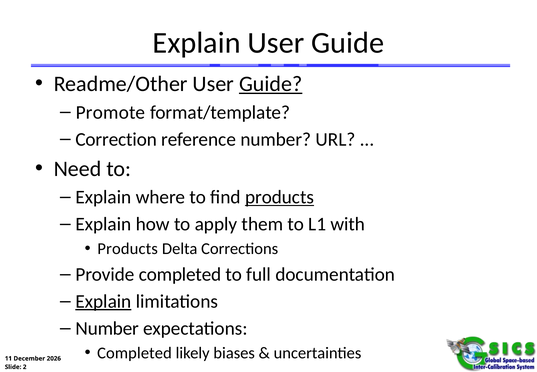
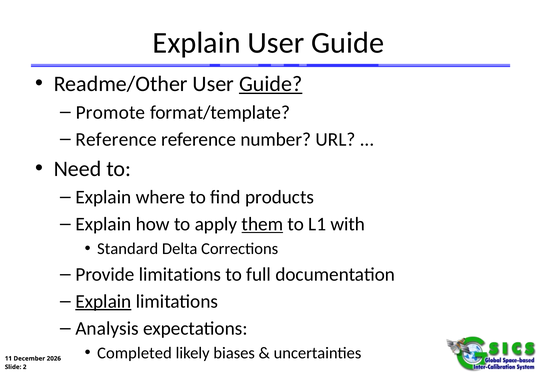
Correction: Correction -> Reference (116, 139)
products underline: present -> none (280, 197)
them underline: none -> present (262, 224)
Products: Products -> Standard (128, 249)
Provide completed: completed -> limitations (180, 274)
Number: Number -> Analysis (107, 328)
